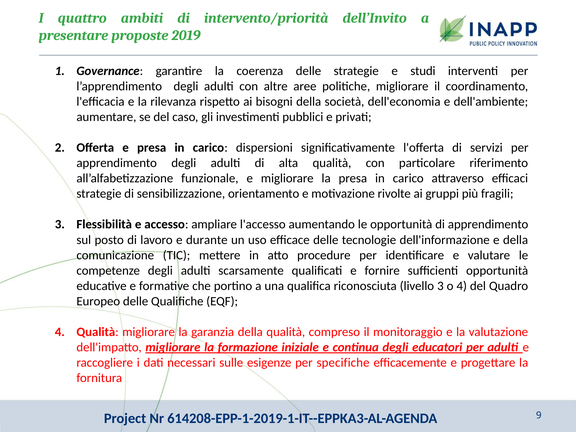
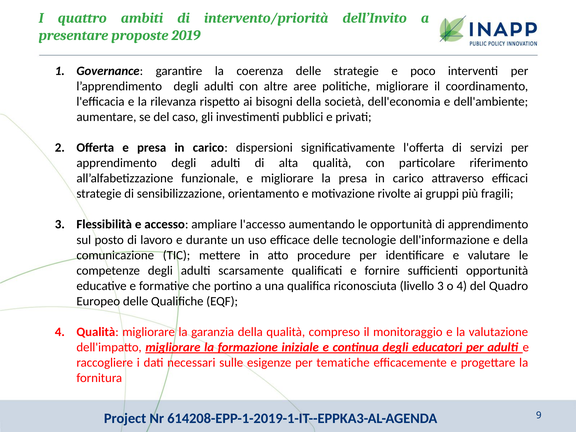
studi: studi -> poco (423, 71)
specifiche: specifiche -> tematiche (343, 363)
